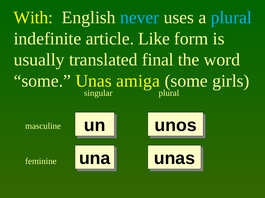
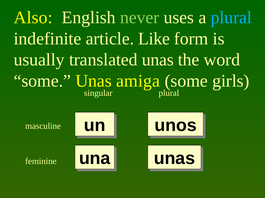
With: With -> Also (33, 18)
never colour: light blue -> light green (140, 18)
translated final: final -> unas (158, 60)
